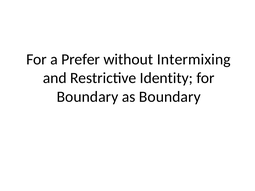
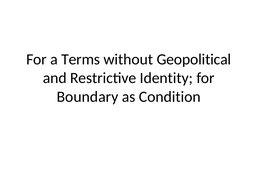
Prefer: Prefer -> Terms (81, 59)
Intermixing: Intermixing -> Geopolitical (194, 59)
as Boundary: Boundary -> Condition (170, 97)
